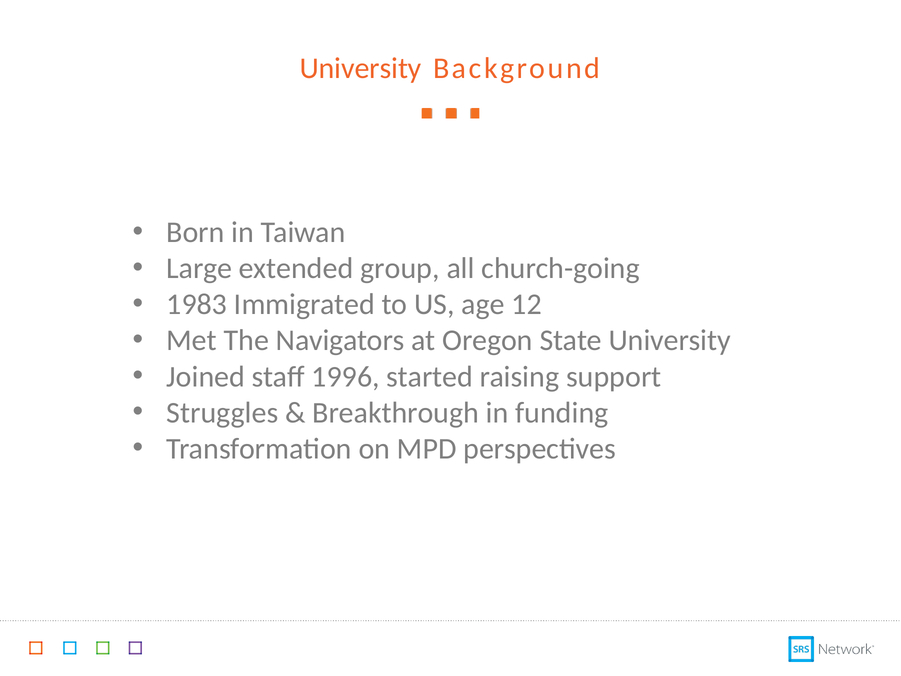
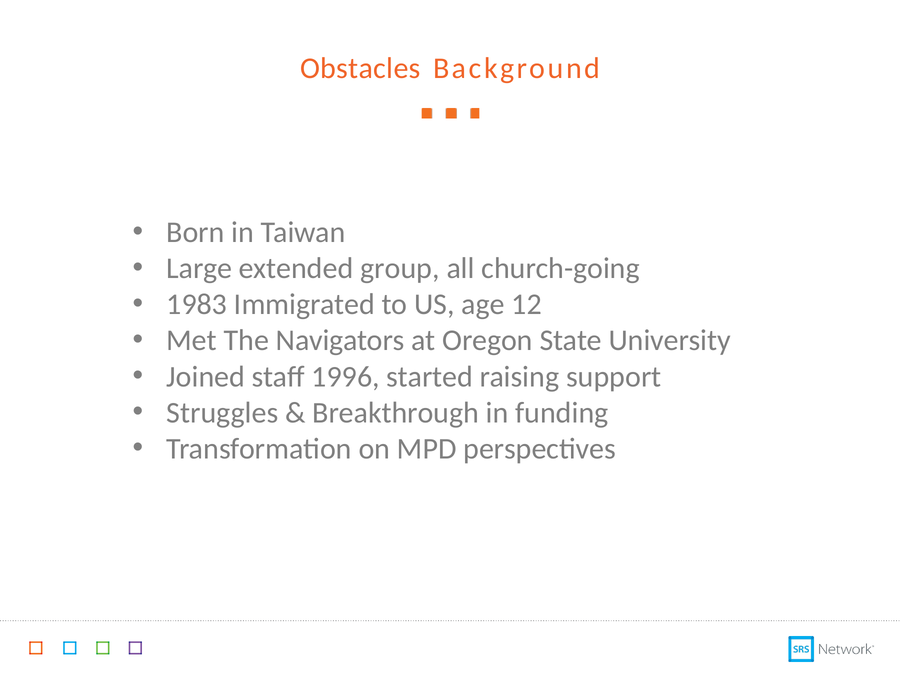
University: University -> Obstacles (360, 68)
